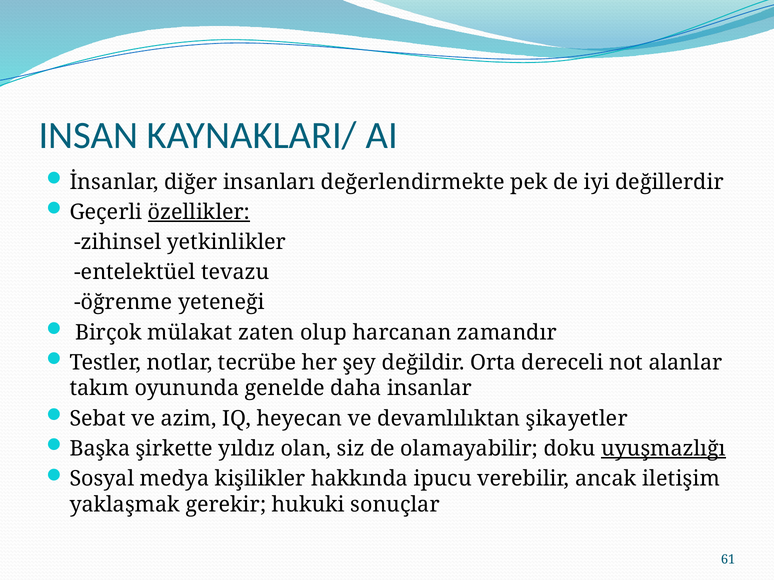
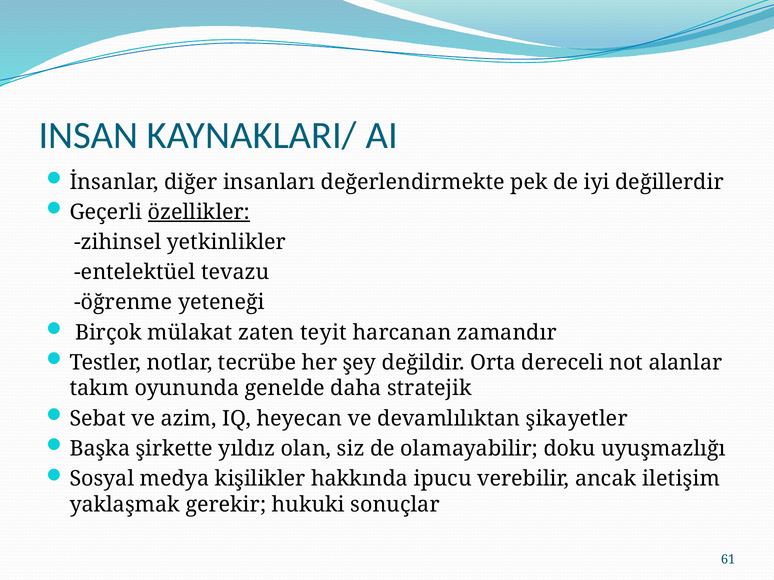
olup: olup -> teyit (323, 333)
insanlar: insanlar -> stratejik (429, 389)
uyuşmazlığı underline: present -> none (663, 449)
